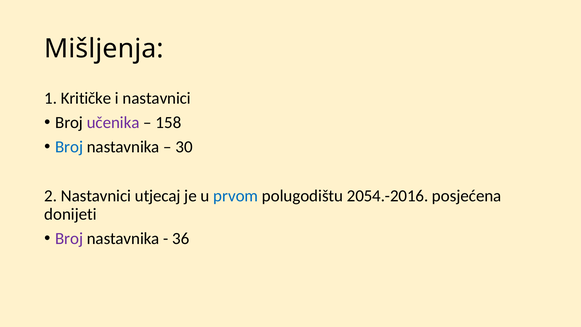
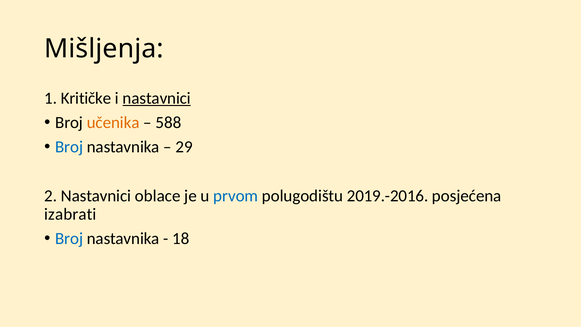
nastavnici underline: none -> present (157, 98)
učenika colour: purple -> orange (113, 123)
158: 158 -> 588 (168, 123)
30: 30 -> 29 (184, 147)
utjecaj: utjecaj -> oblace (158, 196)
2054.-2016: 2054.-2016 -> 2019.-2016 (388, 196)
donijeti: donijeti -> izabrati (70, 214)
Broj colour: purple -> blue (69, 238)
36: 36 -> 18 (181, 238)
